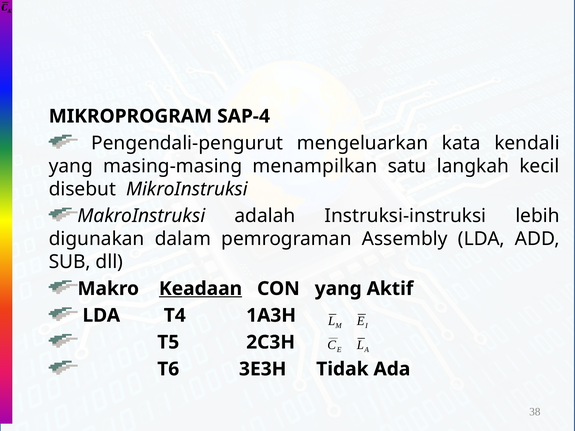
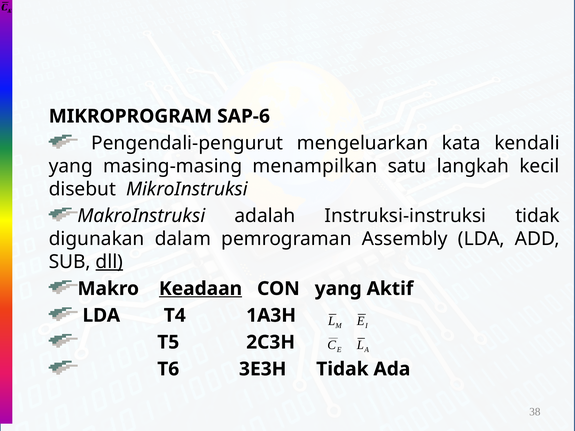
SAP-4: SAP-4 -> SAP-6 (244, 116)
Instruksi-instruksi lebih: lebih -> tidak (538, 216)
dll underline: none -> present (109, 262)
